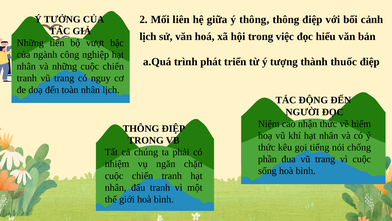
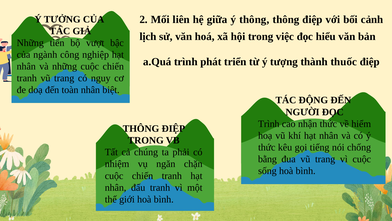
nhân lịch: lịch -> biệt (111, 90)
Niệm: Niệm -> Trình (269, 124)
phần: phần -> bằng (267, 159)
